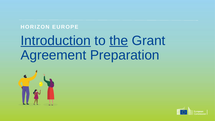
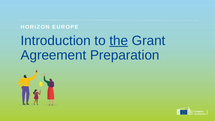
Introduction underline: present -> none (56, 41)
